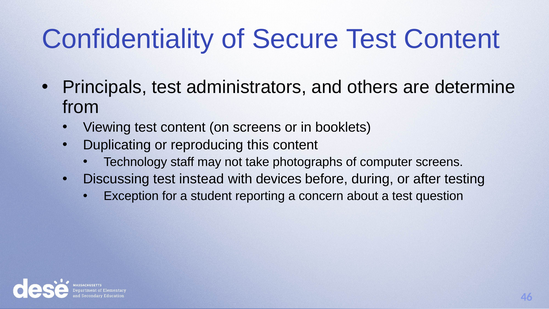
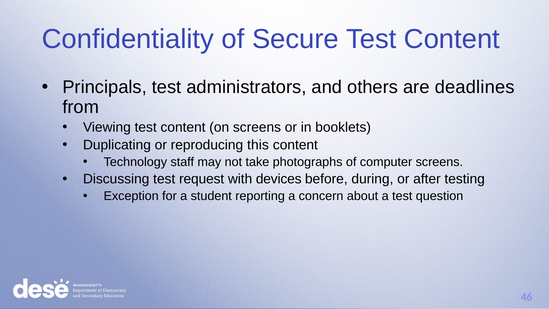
determine: determine -> deadlines (475, 87)
instead: instead -> request (202, 179)
